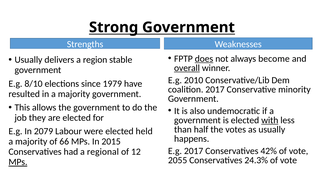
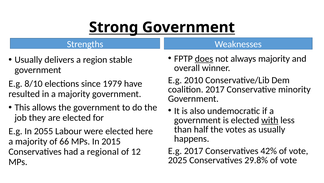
always become: become -> majority (274, 58)
overall underline: present -> none (187, 68)
2079: 2079 -> 2055 (44, 131)
held: held -> here (144, 131)
2055: 2055 -> 2025 (178, 159)
24.3%: 24.3% -> 29.8% (256, 159)
MPs underline: present -> none (18, 161)
